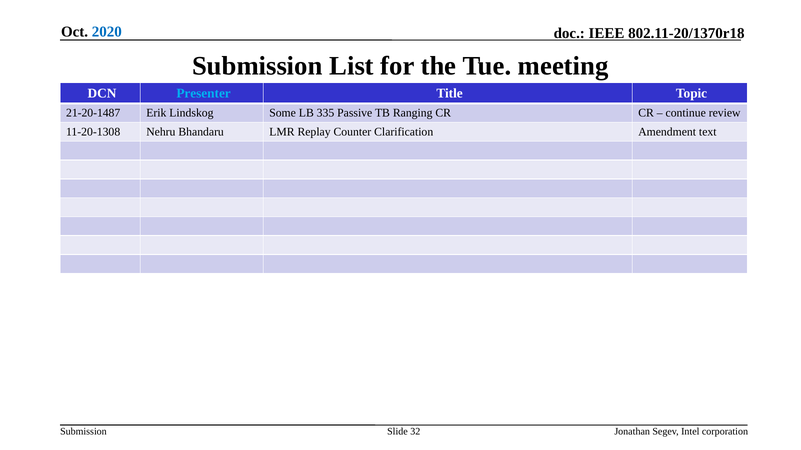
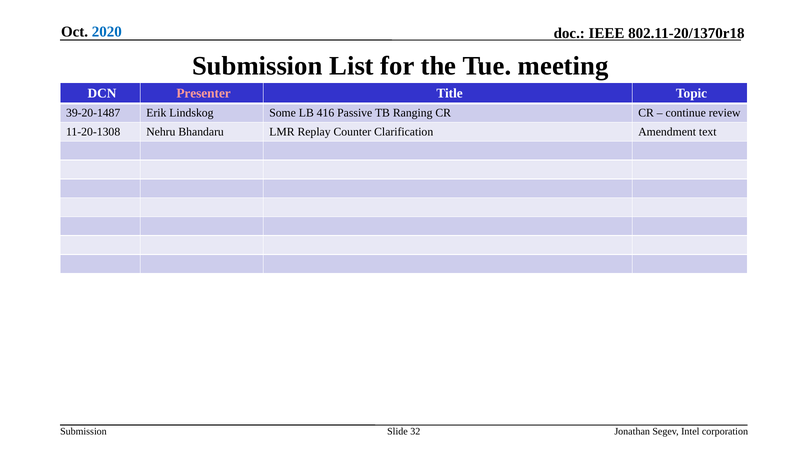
Presenter colour: light blue -> pink (204, 93)
21-20-1487: 21-20-1487 -> 39-20-1487 (93, 113)
335: 335 -> 416 (325, 113)
